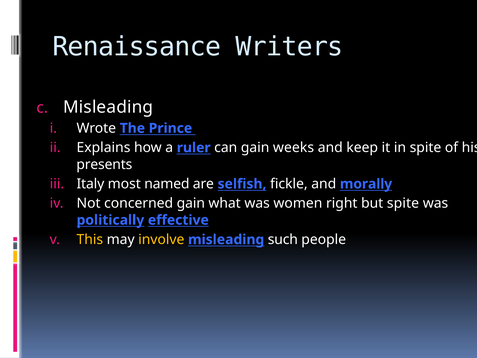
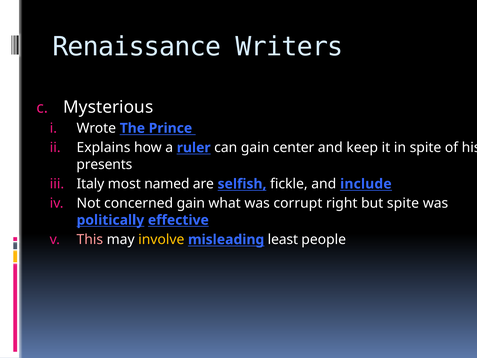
Misleading: Misleading -> Mysterious (108, 107)
weeks: weeks -> center (294, 148)
morally: morally -> include (366, 184)
women: women -> corrupt (298, 203)
This colour: yellow -> pink (90, 239)
such: such -> least (283, 239)
